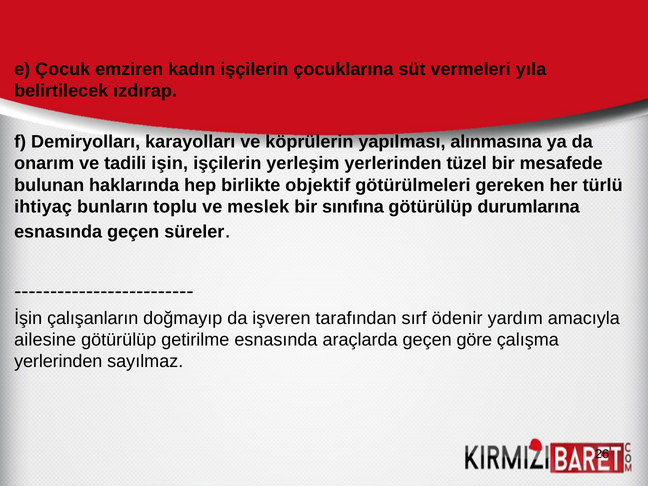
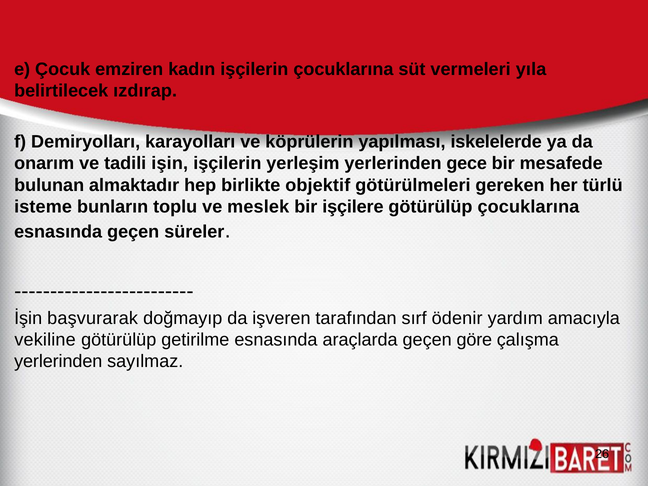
alınmasına: alınmasına -> iskelelerde (496, 142)
tüzel: tüzel -> gece (467, 164)
haklarında: haklarında -> almaktadır (134, 185)
ihtiyaç: ihtiyaç -> isteme (43, 207)
sınıfına: sınıfına -> işçilere (353, 207)
götürülüp durumlarına: durumlarına -> çocuklarına (528, 207)
çalışanların: çalışanların -> başvurarak (93, 318)
ailesine: ailesine -> vekiline (45, 340)
